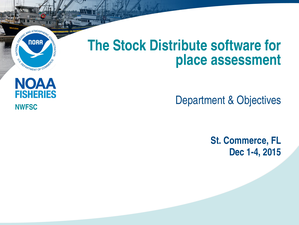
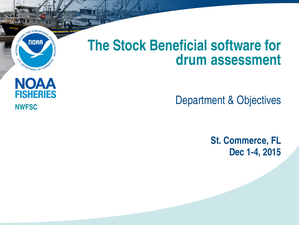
Distribute: Distribute -> Beneficial (178, 45)
place: place -> drum (192, 60)
